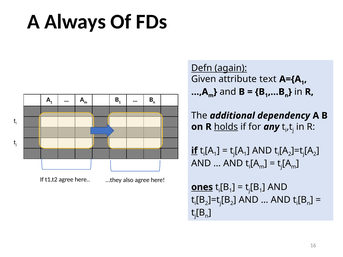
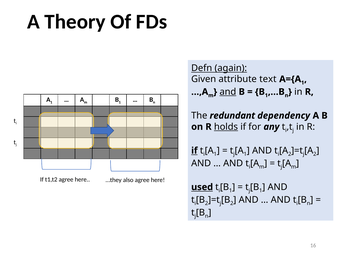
Always: Always -> Theory (75, 22)
and underline: none -> present (228, 92)
additional: additional -> redundant (232, 116)
ones: ones -> used (202, 187)
